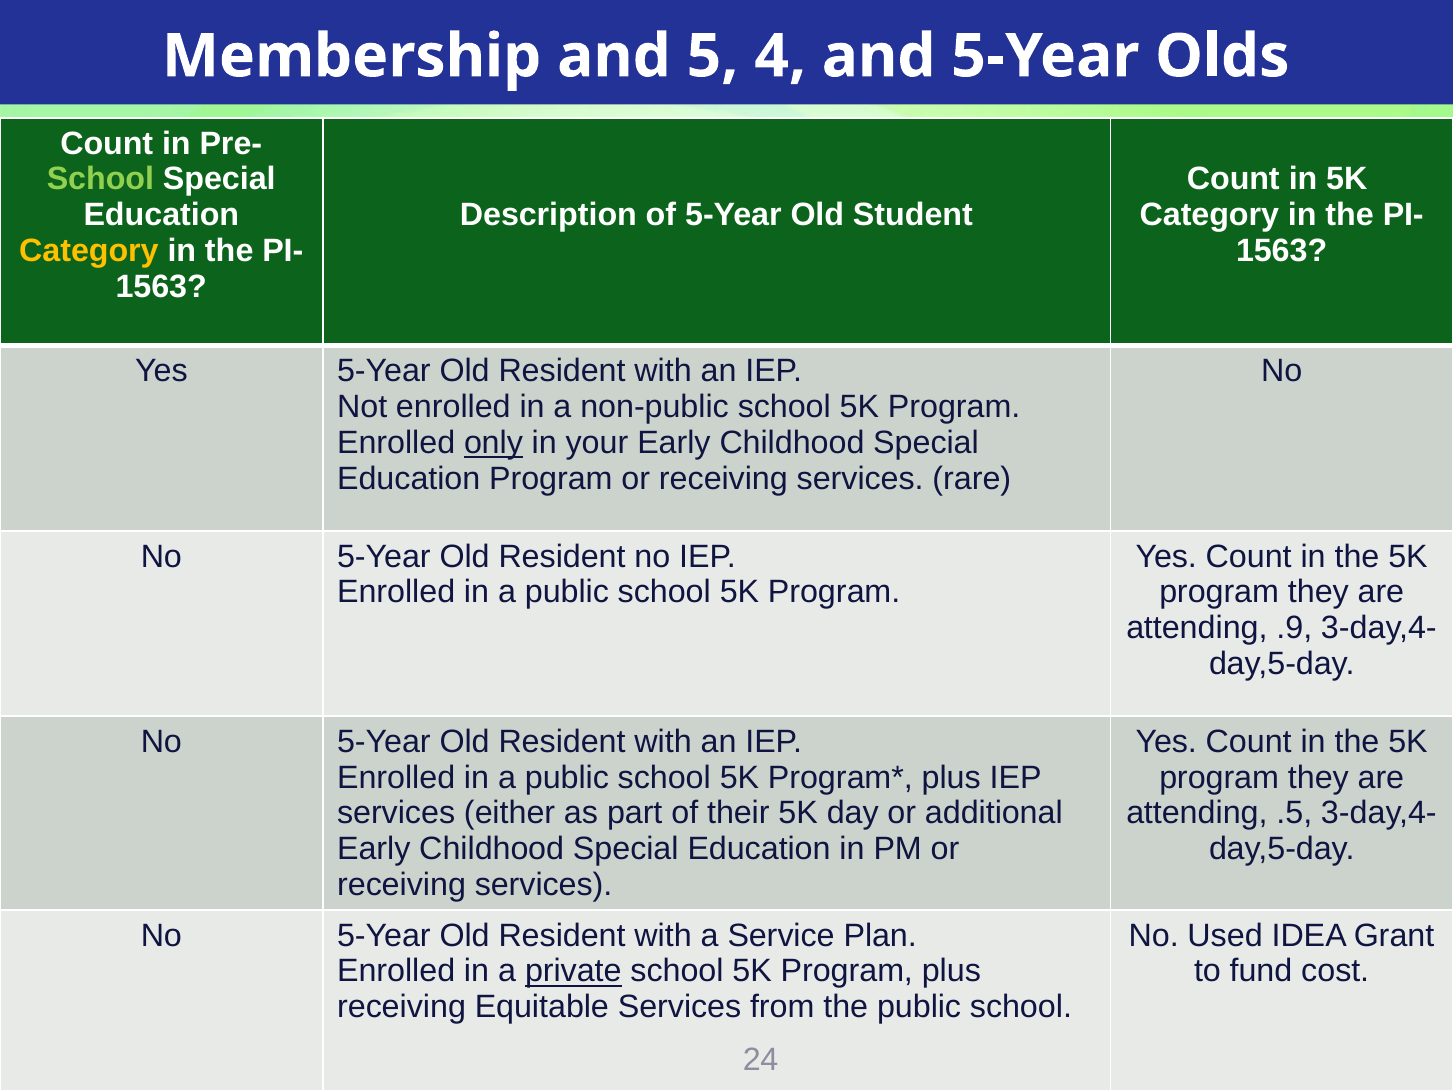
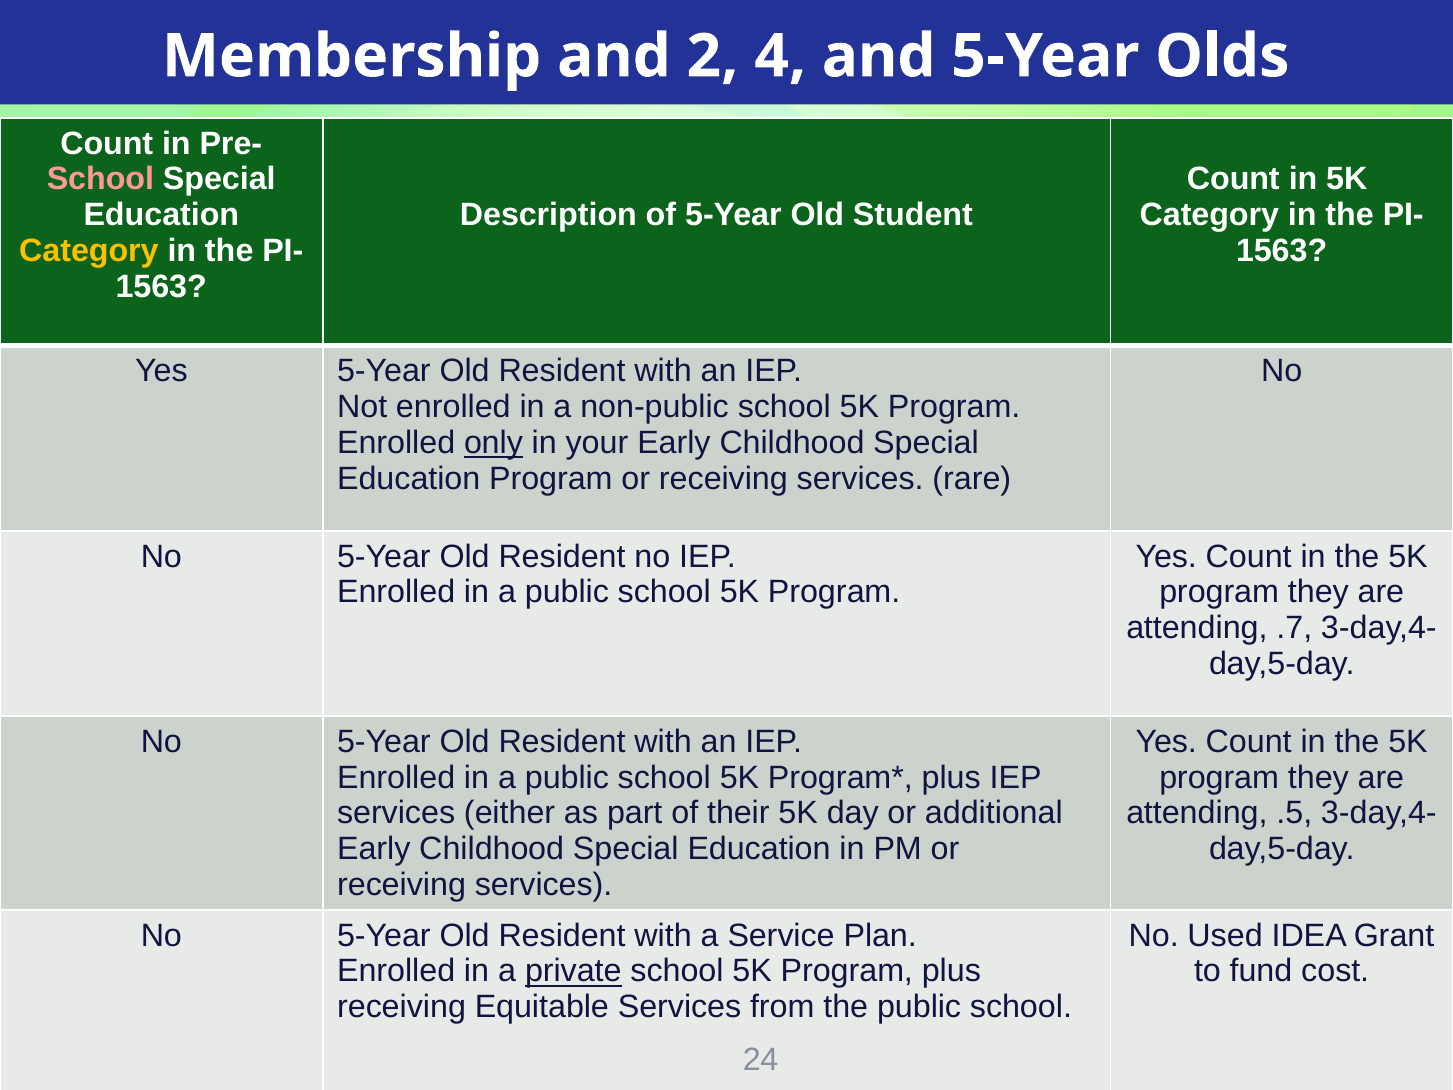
5: 5 -> 2 (712, 56)
School colour: light green -> pink (100, 179)
.9: .9 -> .7 (1294, 628)
